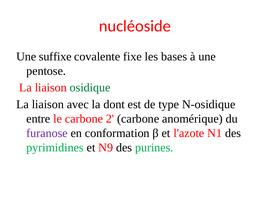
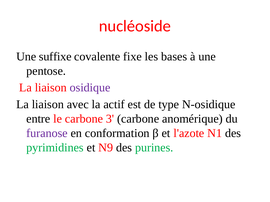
osidique colour: green -> purple (90, 88)
dont: dont -> actif (114, 105)
2: 2 -> 3 (110, 119)
